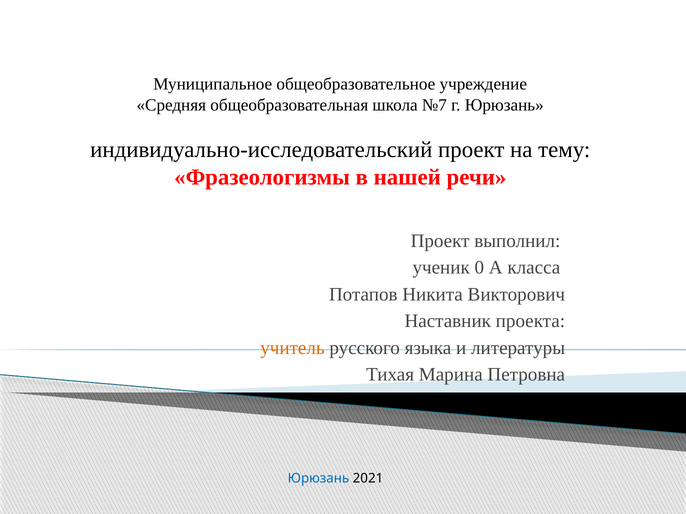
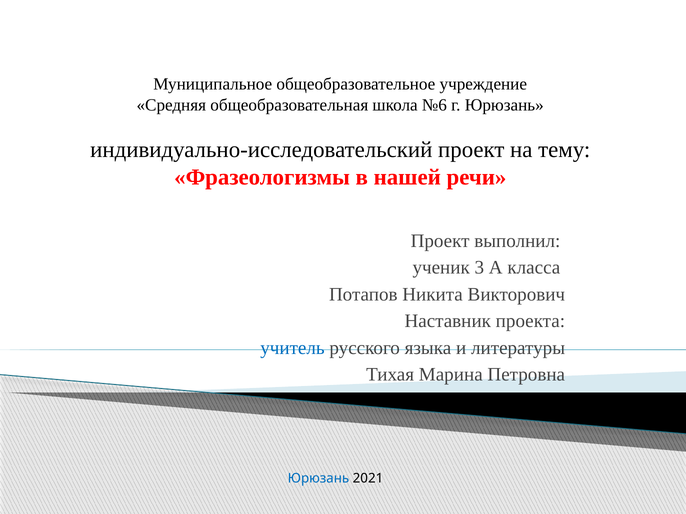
№7: №7 -> №6 (434, 105)
0: 0 -> 3 (479, 268)
учитель colour: orange -> blue (292, 348)
